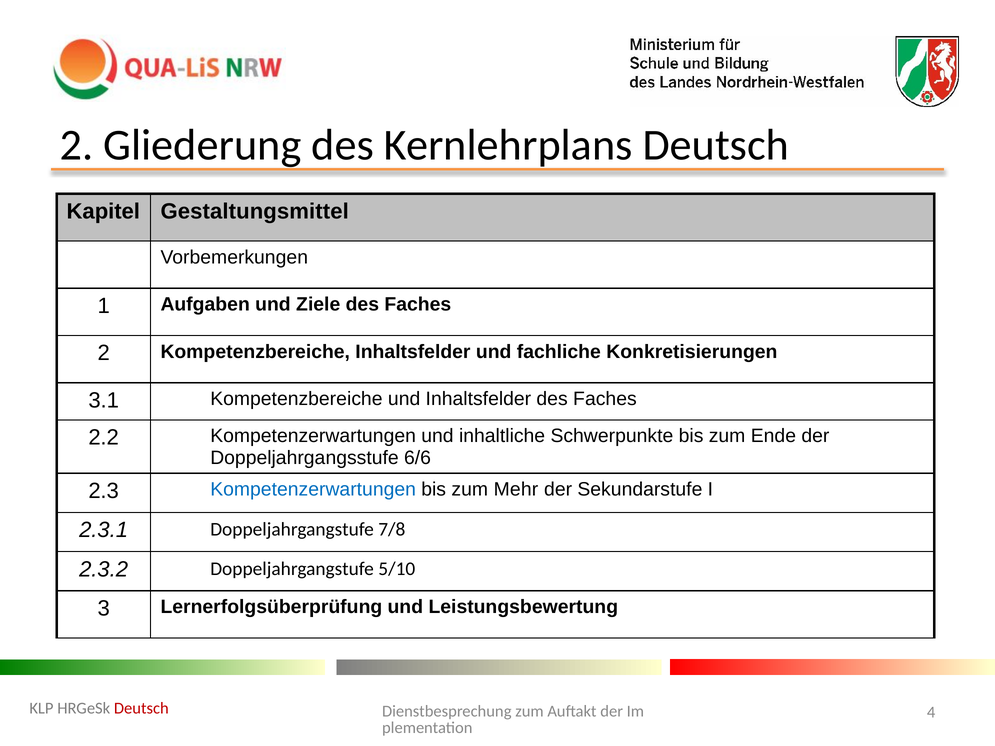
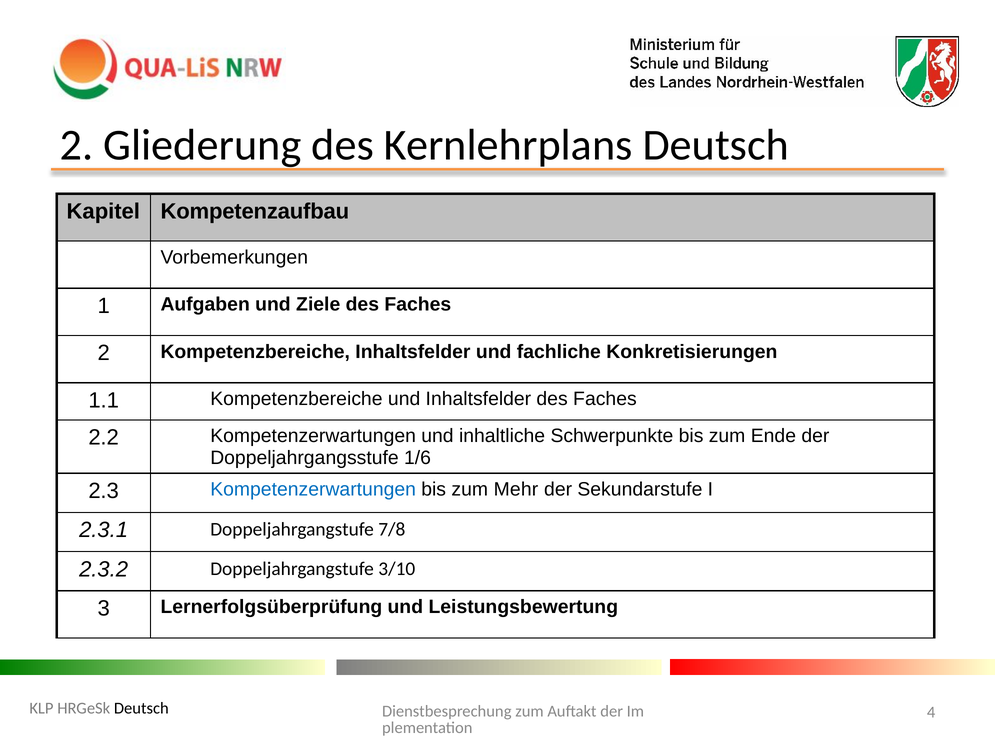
Gestaltungsmittel: Gestaltungsmittel -> Kompetenzaufbau (255, 211)
3.1: 3.1 -> 1.1 (104, 401)
6/6: 6/6 -> 1/6 (418, 458)
5/10: 5/10 -> 3/10 (397, 569)
Deutsch colour: red -> black (141, 709)
